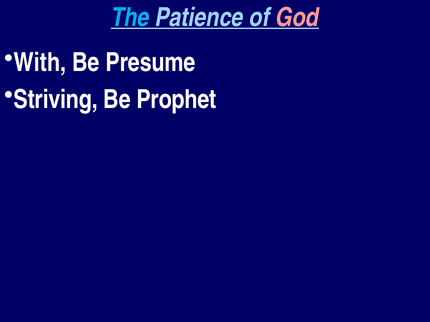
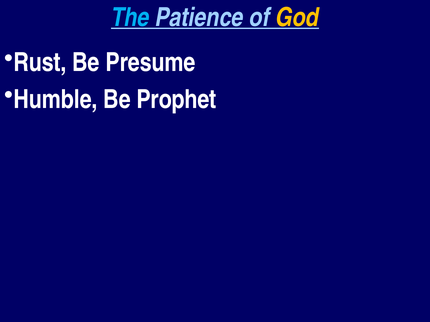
God colour: pink -> yellow (297, 18)
With: With -> Rust (40, 63)
Striving: Striving -> Humble (56, 100)
